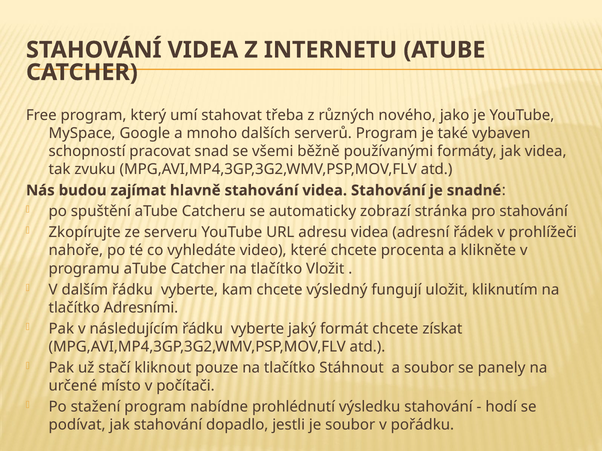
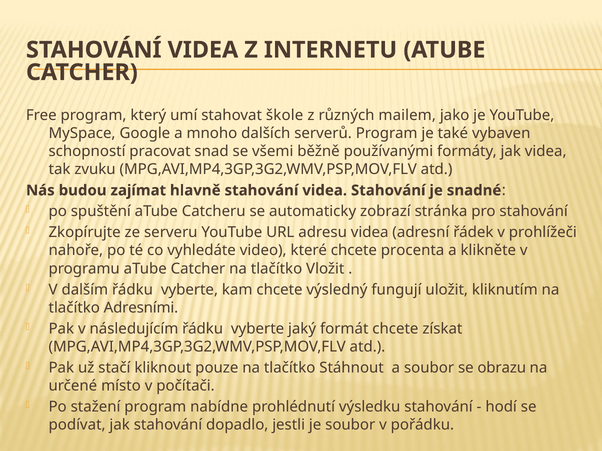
třeba: třeba -> škole (285, 115)
nového: nového -> mailem (407, 115)
panely: panely -> obrazu (502, 368)
